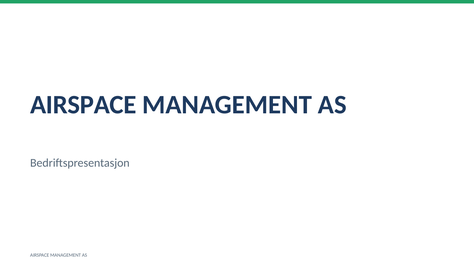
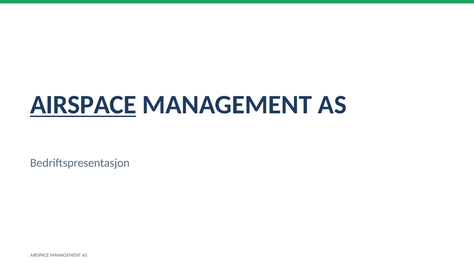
AIRSPACE underline: none -> present (83, 105)
